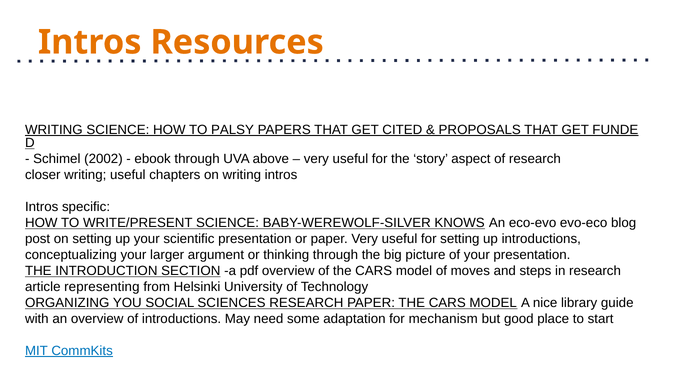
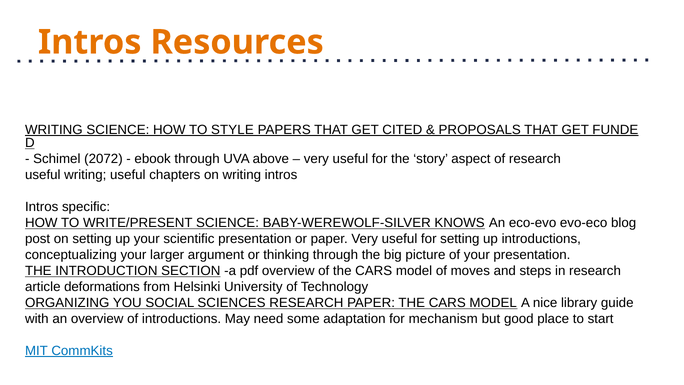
PALSY: PALSY -> STYLE (232, 130)
2002: 2002 -> 2072 (103, 159)
closer: closer -> useful (43, 175)
representing: representing -> deformations (102, 287)
